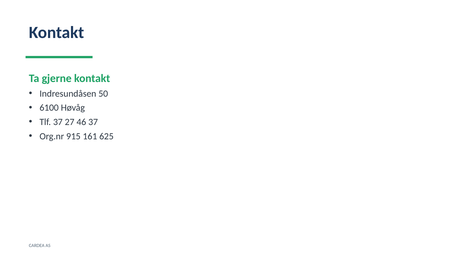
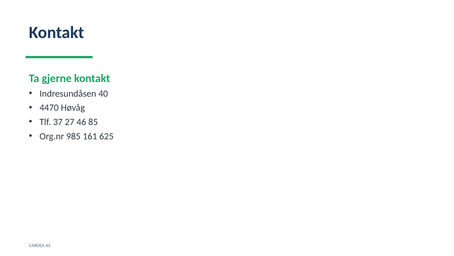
50: 50 -> 40 (103, 93)
6100: 6100 -> 4470 (49, 108)
46 37: 37 -> 85 (93, 122)
915: 915 -> 985 (73, 136)
